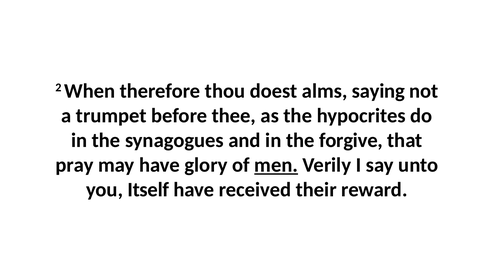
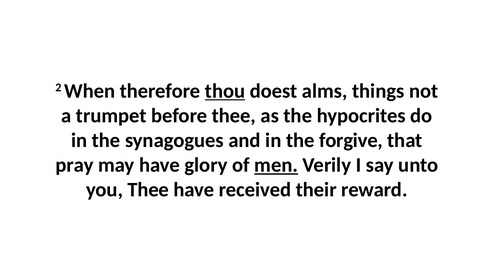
thou underline: none -> present (225, 91)
saying: saying -> things (378, 91)
you Itself: Itself -> Thee (148, 190)
